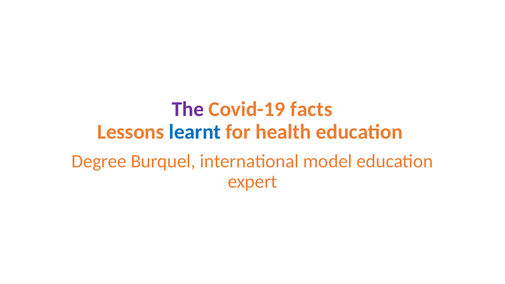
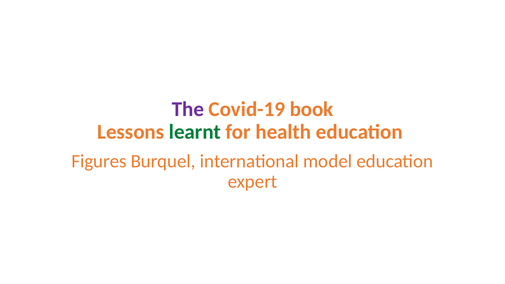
facts: facts -> book (312, 109)
learnt colour: blue -> green (195, 132)
Degree: Degree -> Figures (99, 161)
